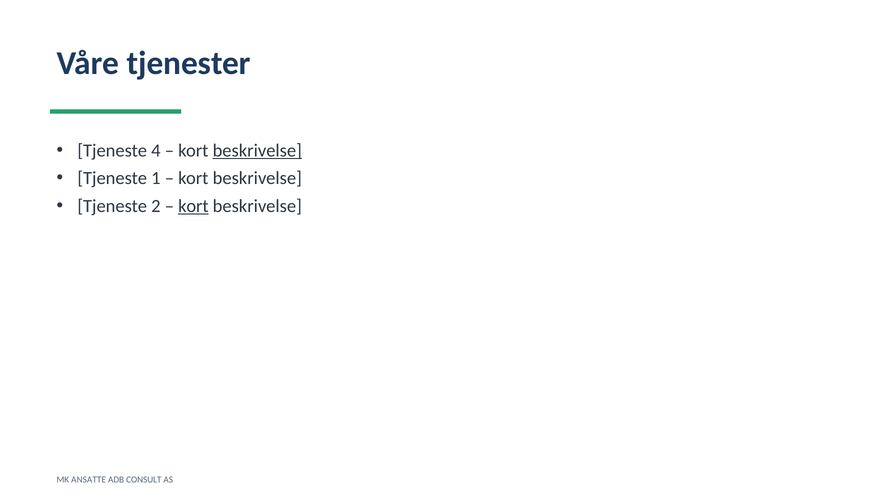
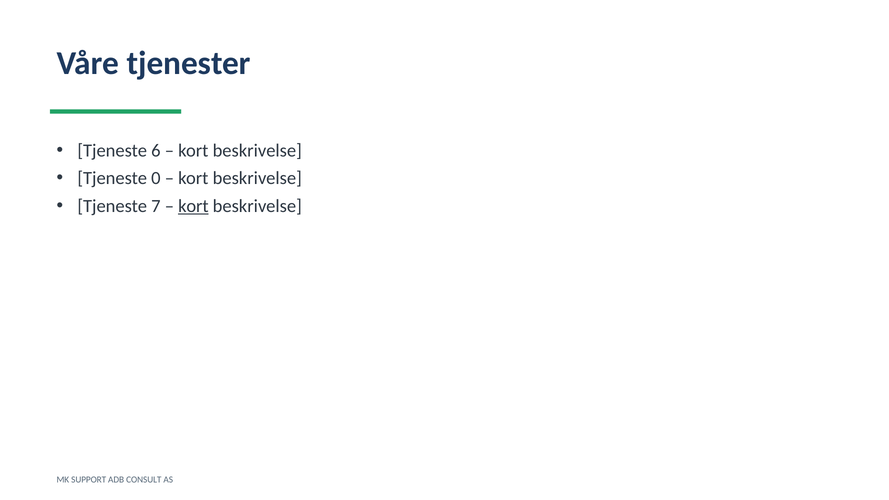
4: 4 -> 6 (156, 151)
beskrivelse underline: present -> none (257, 151)
1: 1 -> 0 (156, 178)
2: 2 -> 7 (156, 206)
ANSATTE: ANSATTE -> SUPPORT (89, 480)
